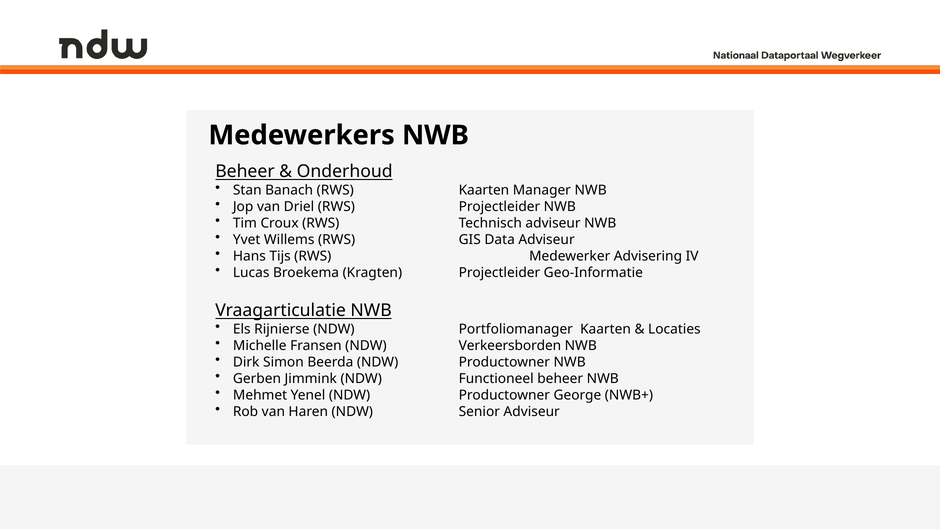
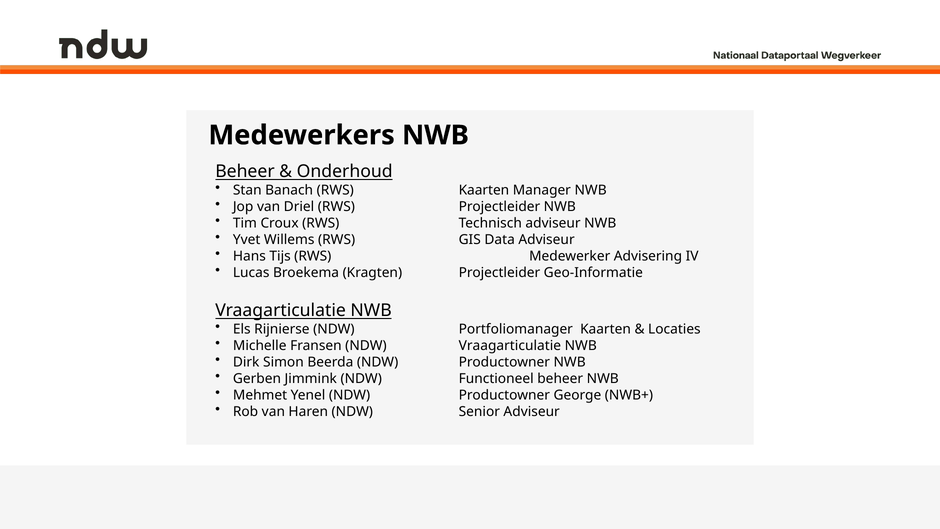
NDW Verkeersborden: Verkeersborden -> Vraagarticulatie (510, 345)
